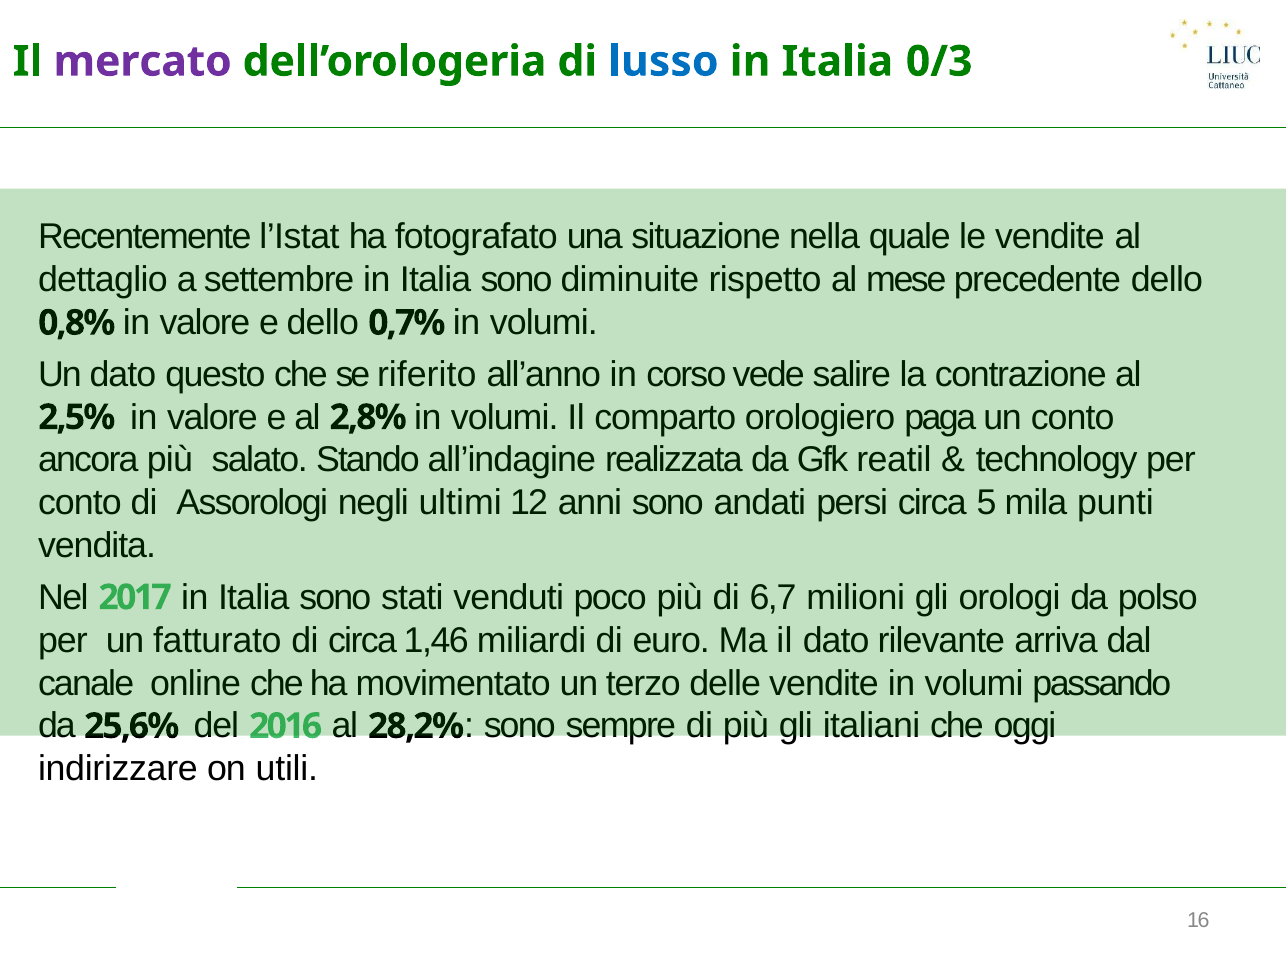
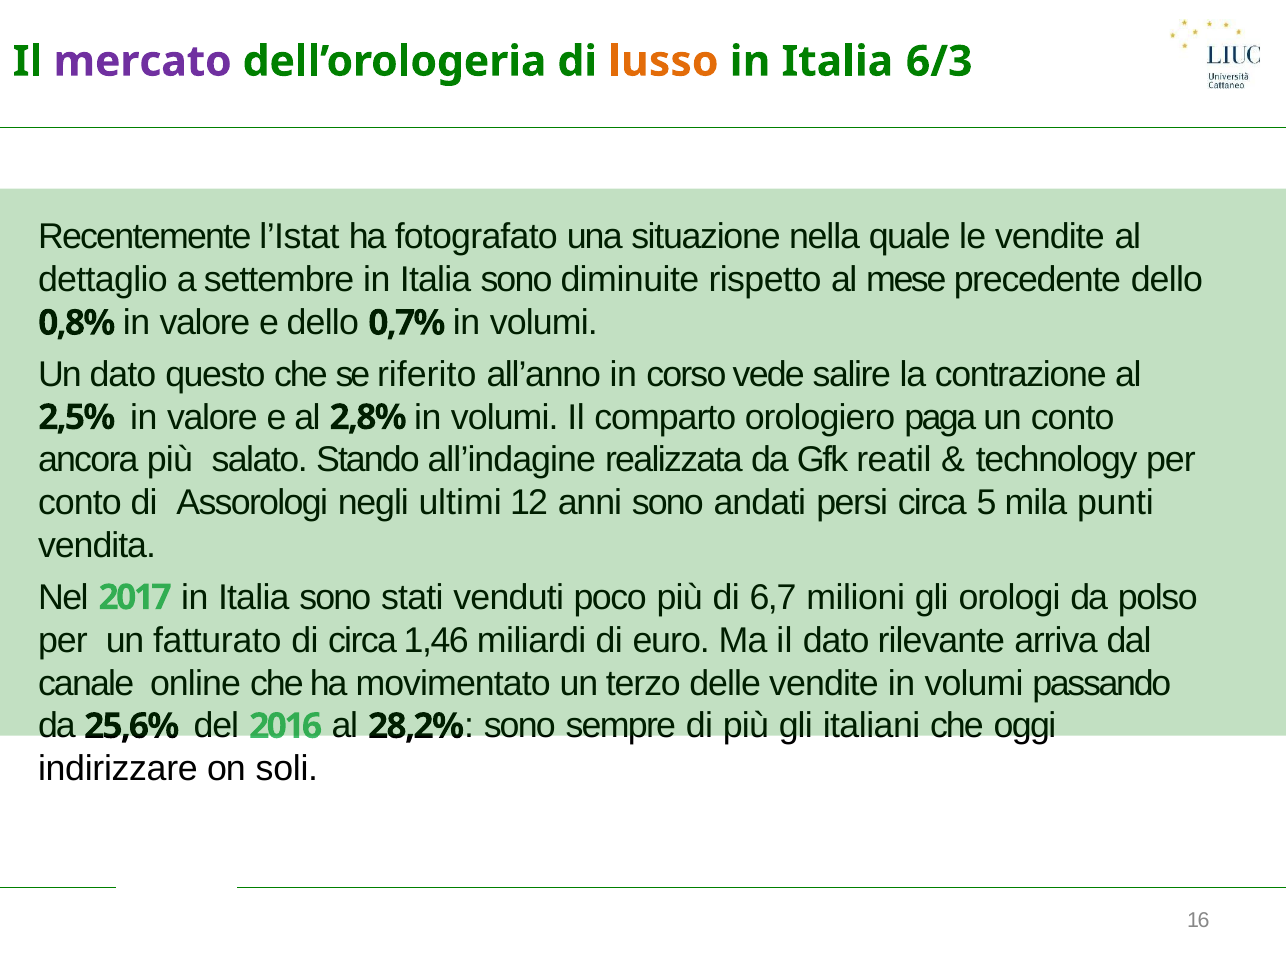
lusso colour: blue -> orange (663, 61)
0/3: 0/3 -> 6/3 (939, 61)
utili: utili -> soli (287, 769)
